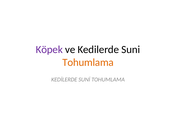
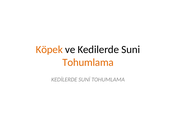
Köpek colour: purple -> orange (49, 49)
